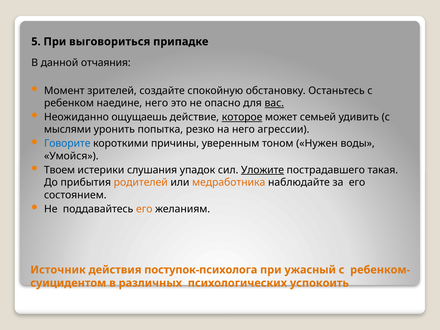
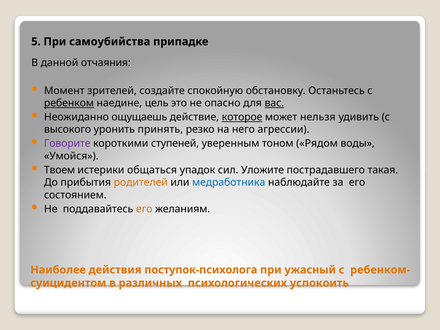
выговориться: выговориться -> самоубийства (110, 42)
ребенком underline: none -> present (69, 103)
наедине него: него -> цель (157, 103)
семьей: семьей -> нельзя (318, 117)
мыслями: мыслями -> высокого (68, 130)
попытка: попытка -> принять (160, 130)
Говорите colour: blue -> purple (67, 144)
причины: причины -> ступеней (175, 144)
Нужен: Нужен -> Рядом (317, 144)
слушания: слушания -> общаться (152, 170)
Уложите underline: present -> none (263, 170)
медработника colour: orange -> blue (229, 182)
Источник: Источник -> Наиболее (58, 270)
